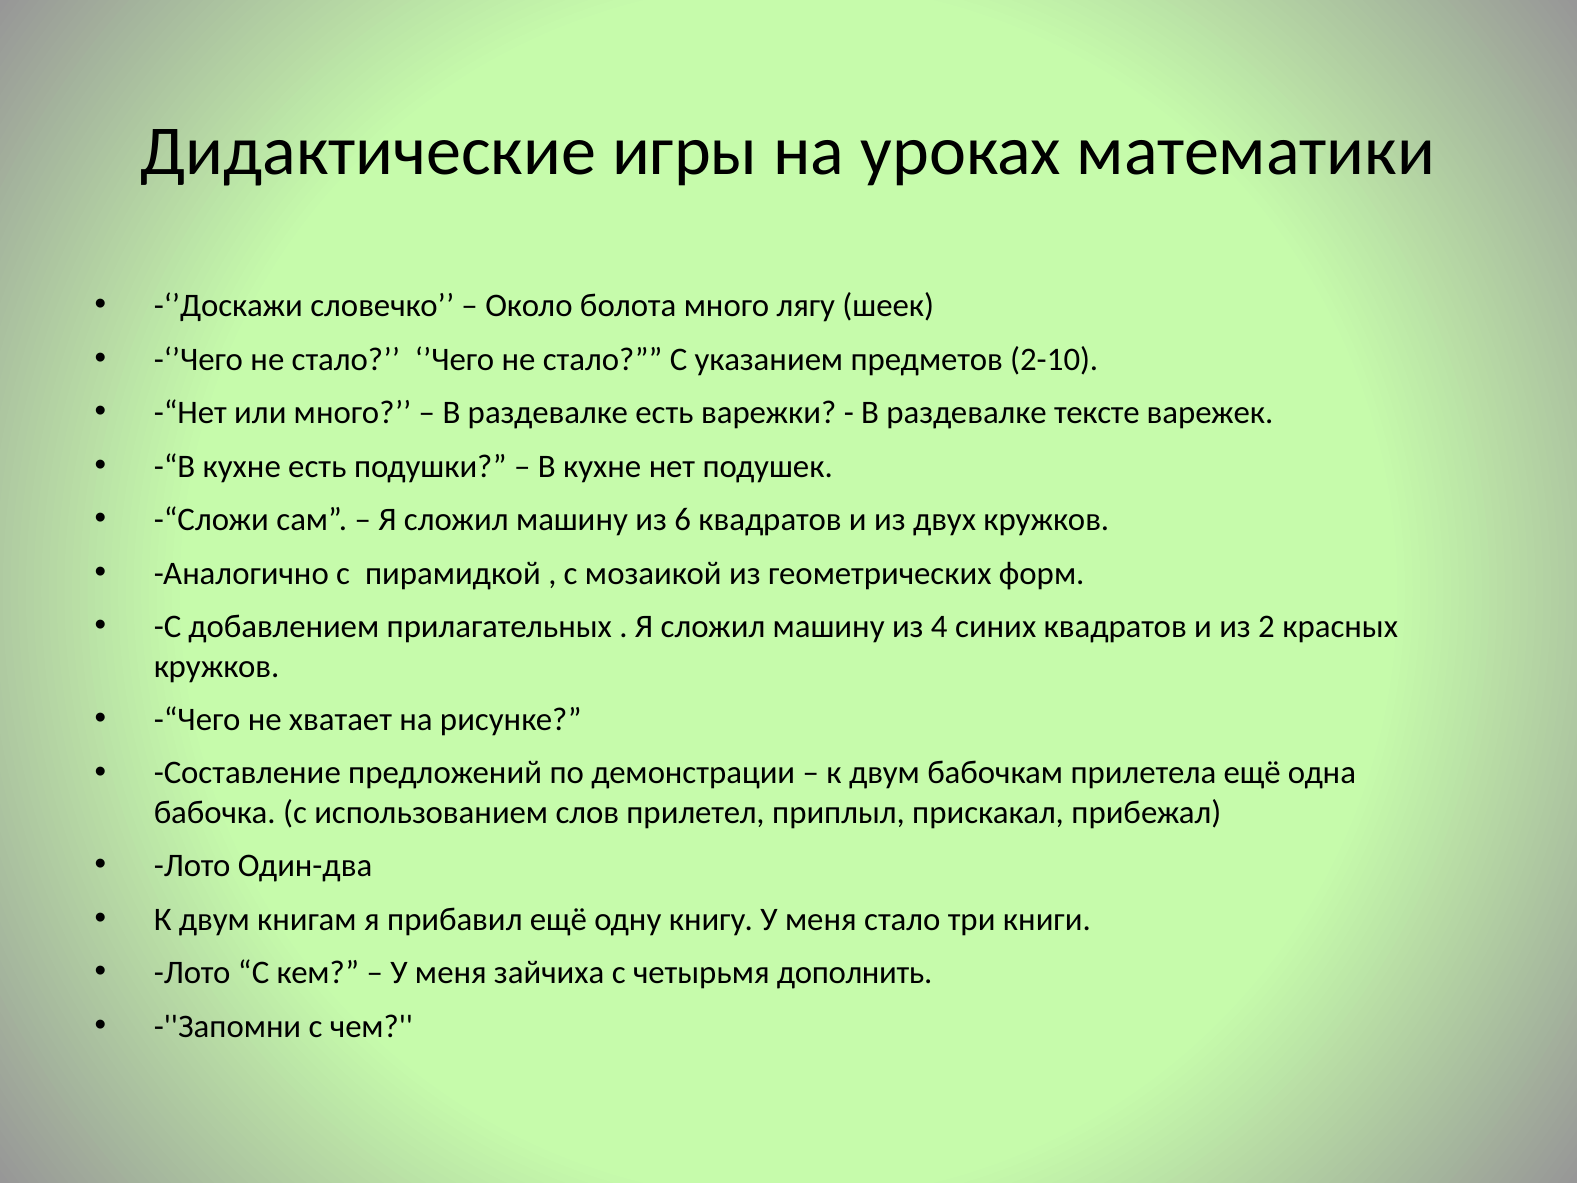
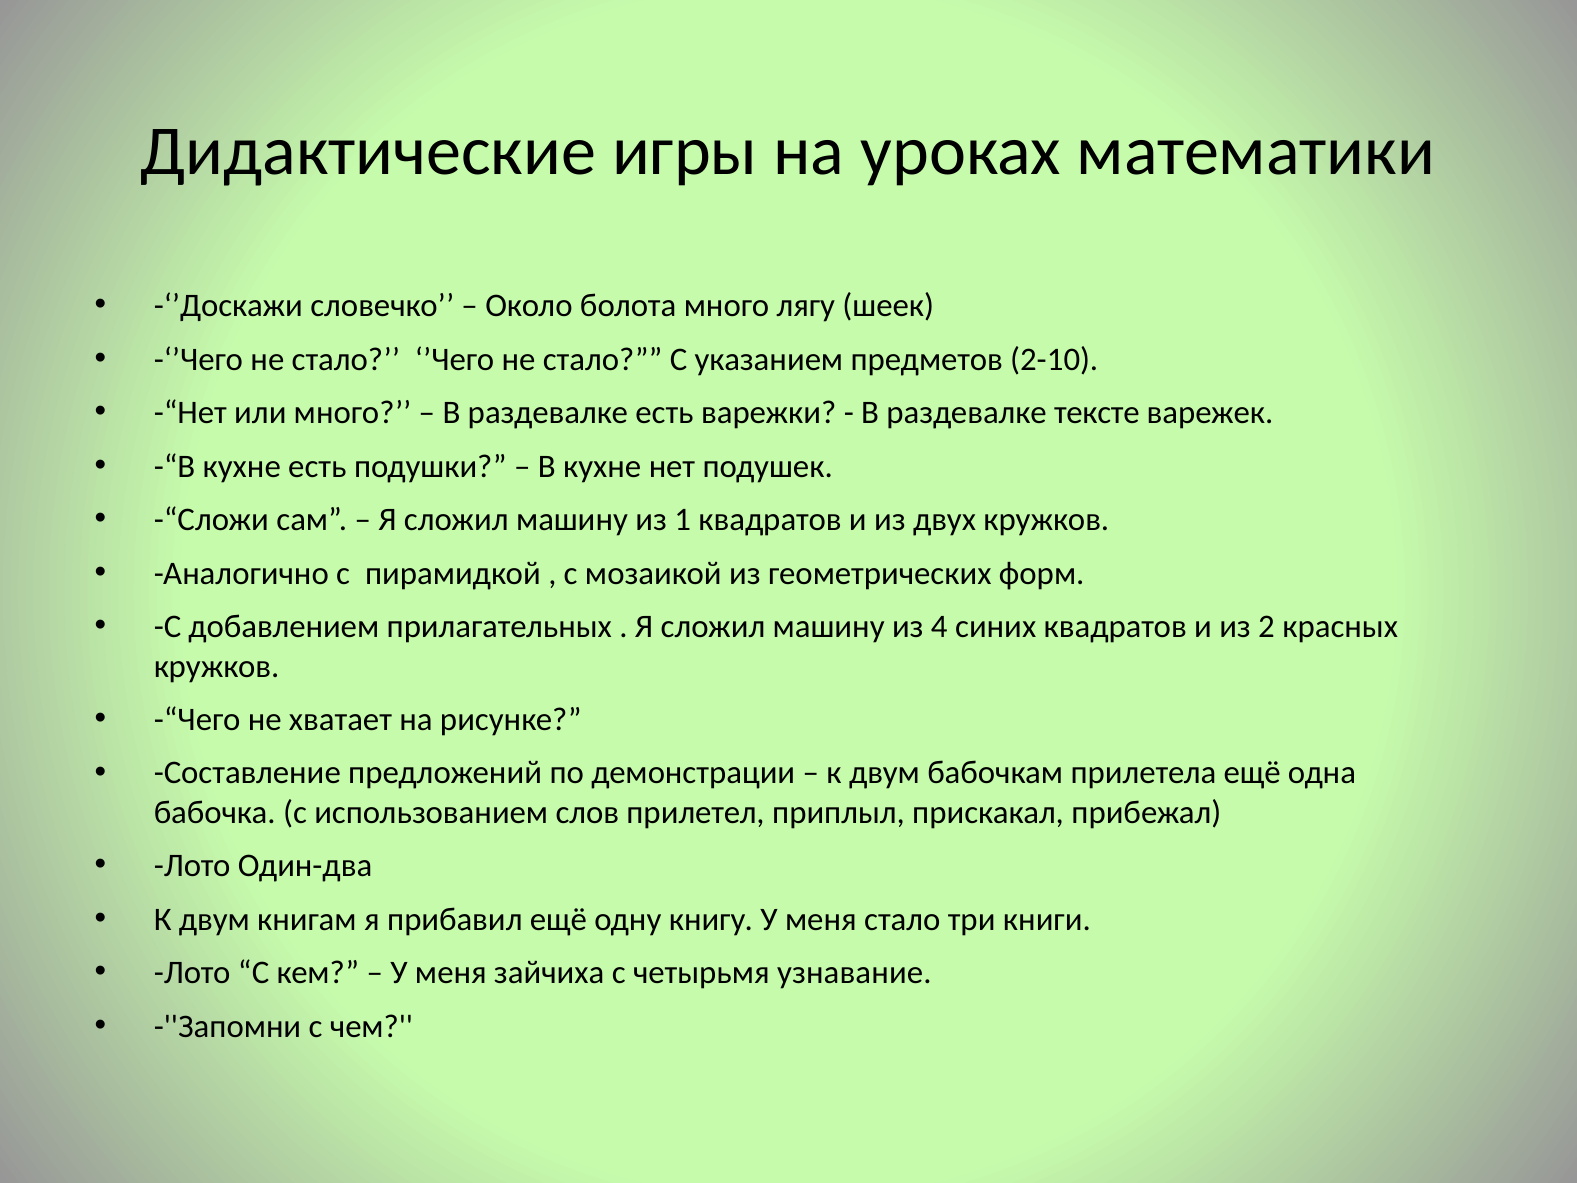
6: 6 -> 1 (683, 520)
дополнить: дополнить -> узнавание (854, 973)
